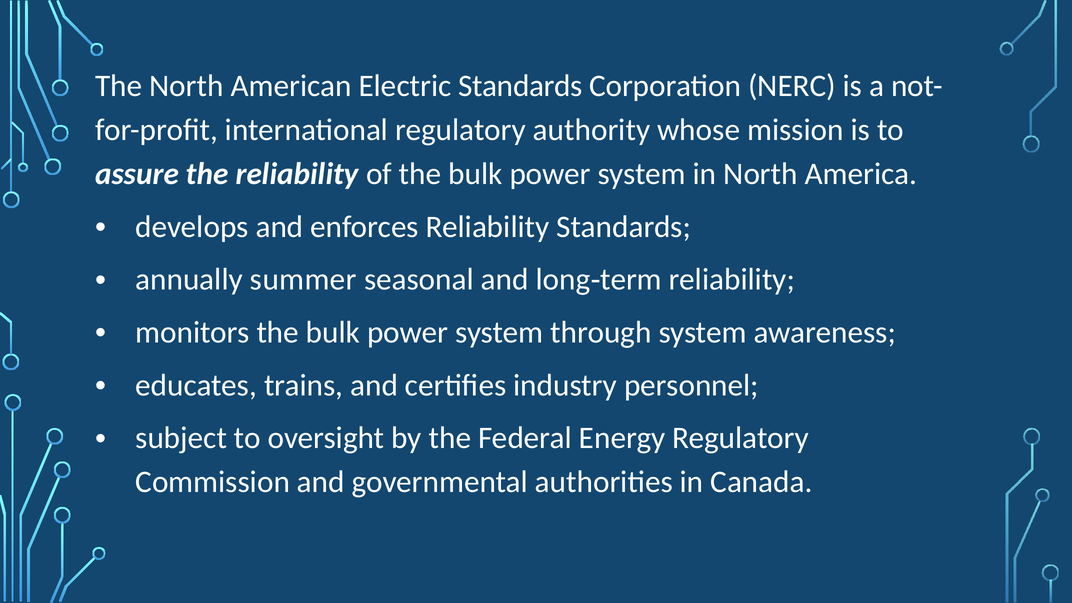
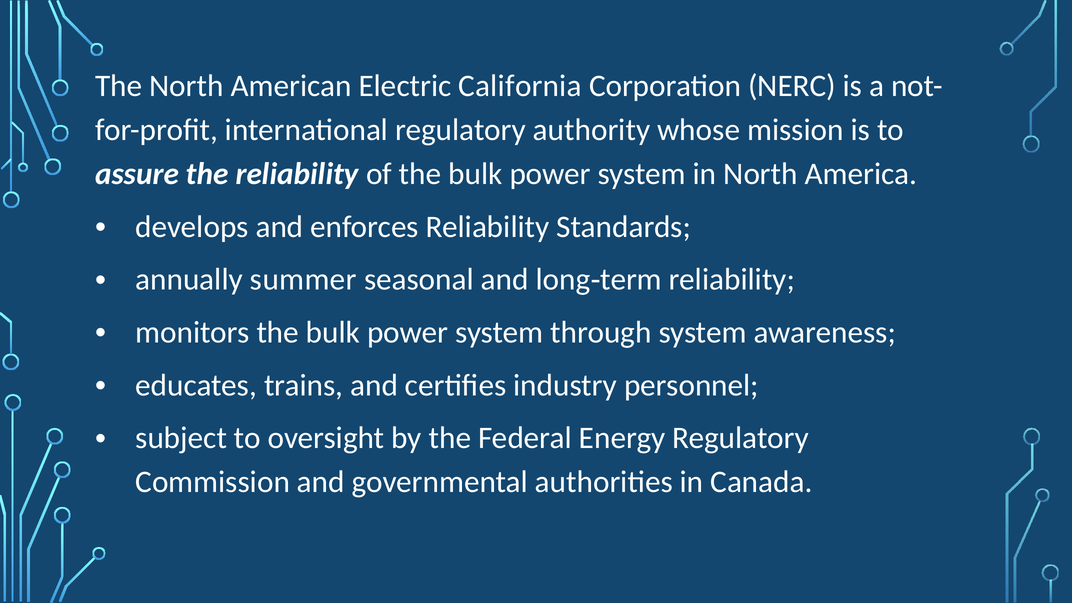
Electric Standards: Standards -> California (520, 86)
